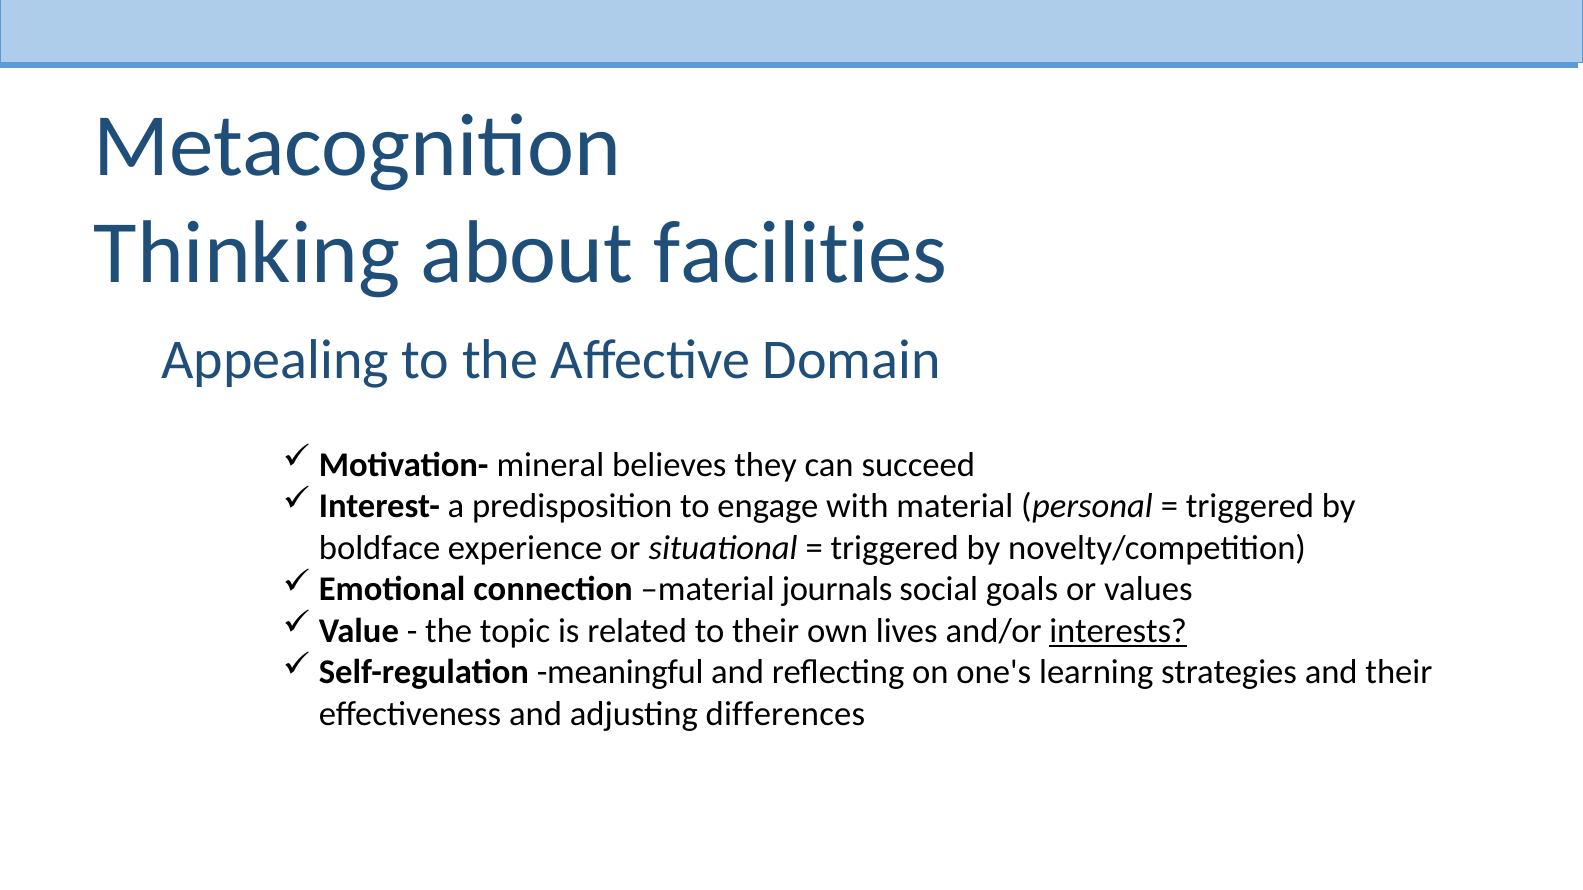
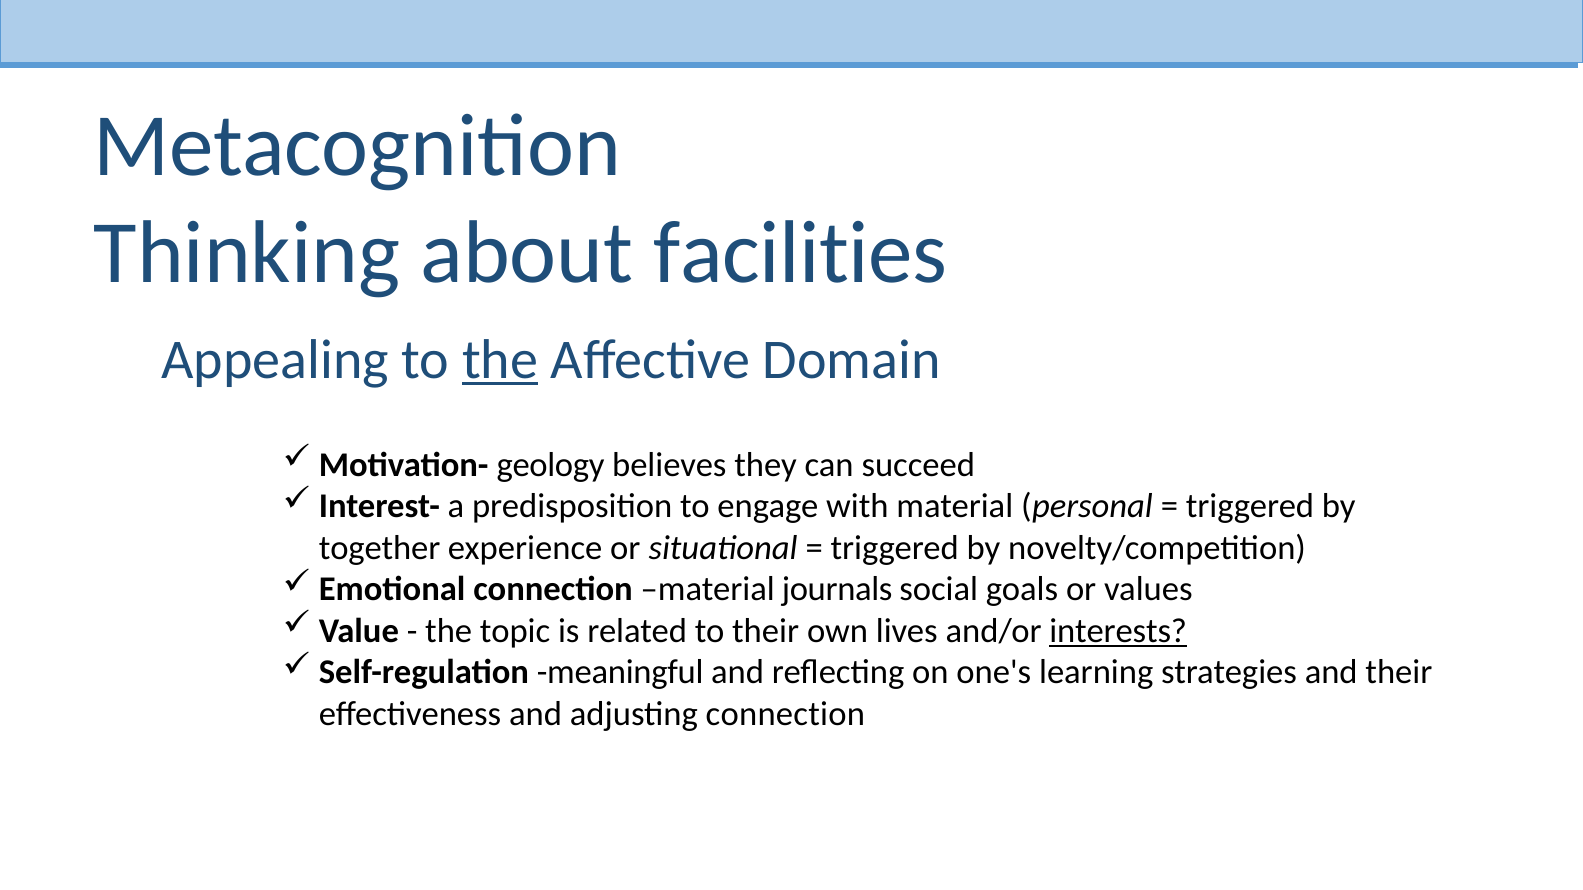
the underline: none -> present (500, 360)
mineral: mineral -> geology (551, 465)
boldface: boldface -> together (380, 548)
adjusting differences: differences -> connection (785, 714)
